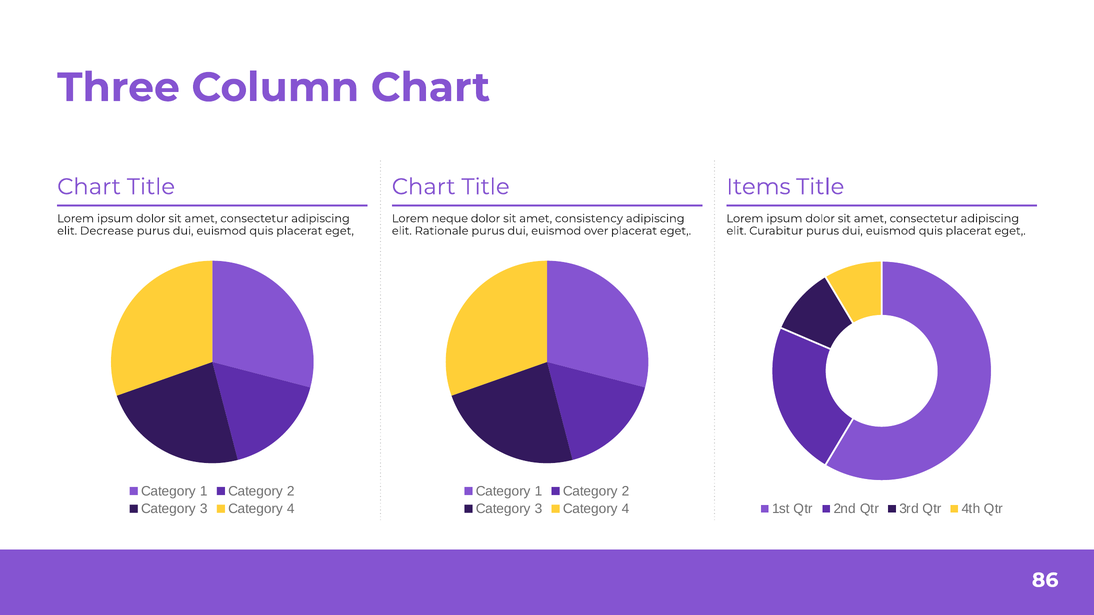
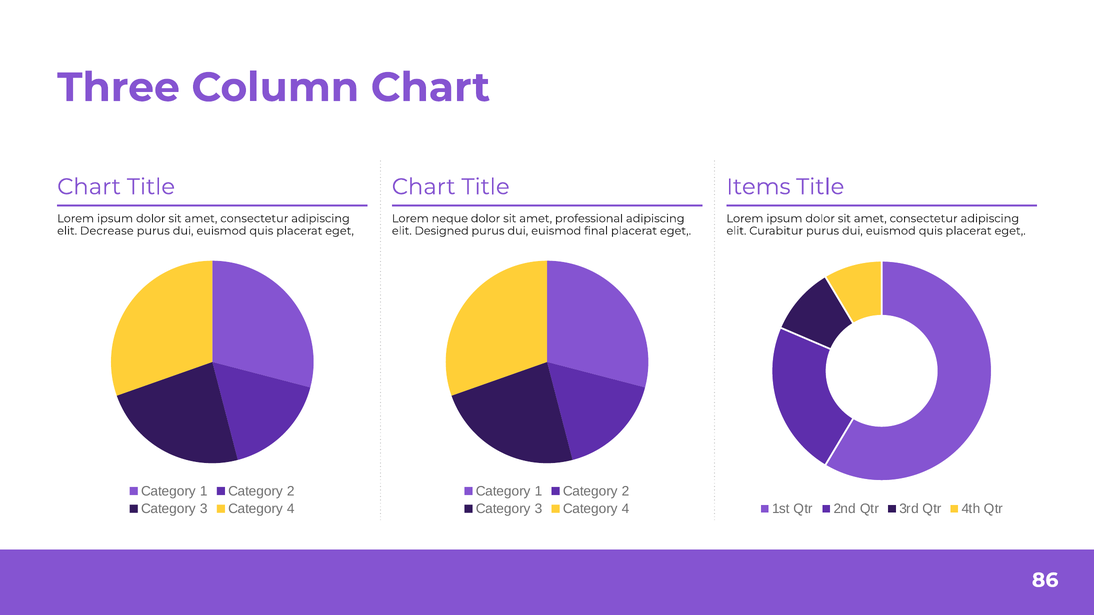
consistency: consistency -> professional (589, 219)
Rationale: Rationale -> Designed (442, 231)
over: over -> final (596, 231)
